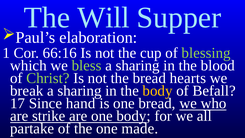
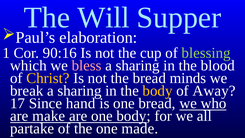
66:16: 66:16 -> 90:16 (60, 53)
bless colour: light green -> pink (87, 66)
Christ colour: light green -> yellow (48, 78)
hearts: hearts -> minds (188, 78)
Befall: Befall -> Away (214, 91)
strike: strike -> make (49, 116)
